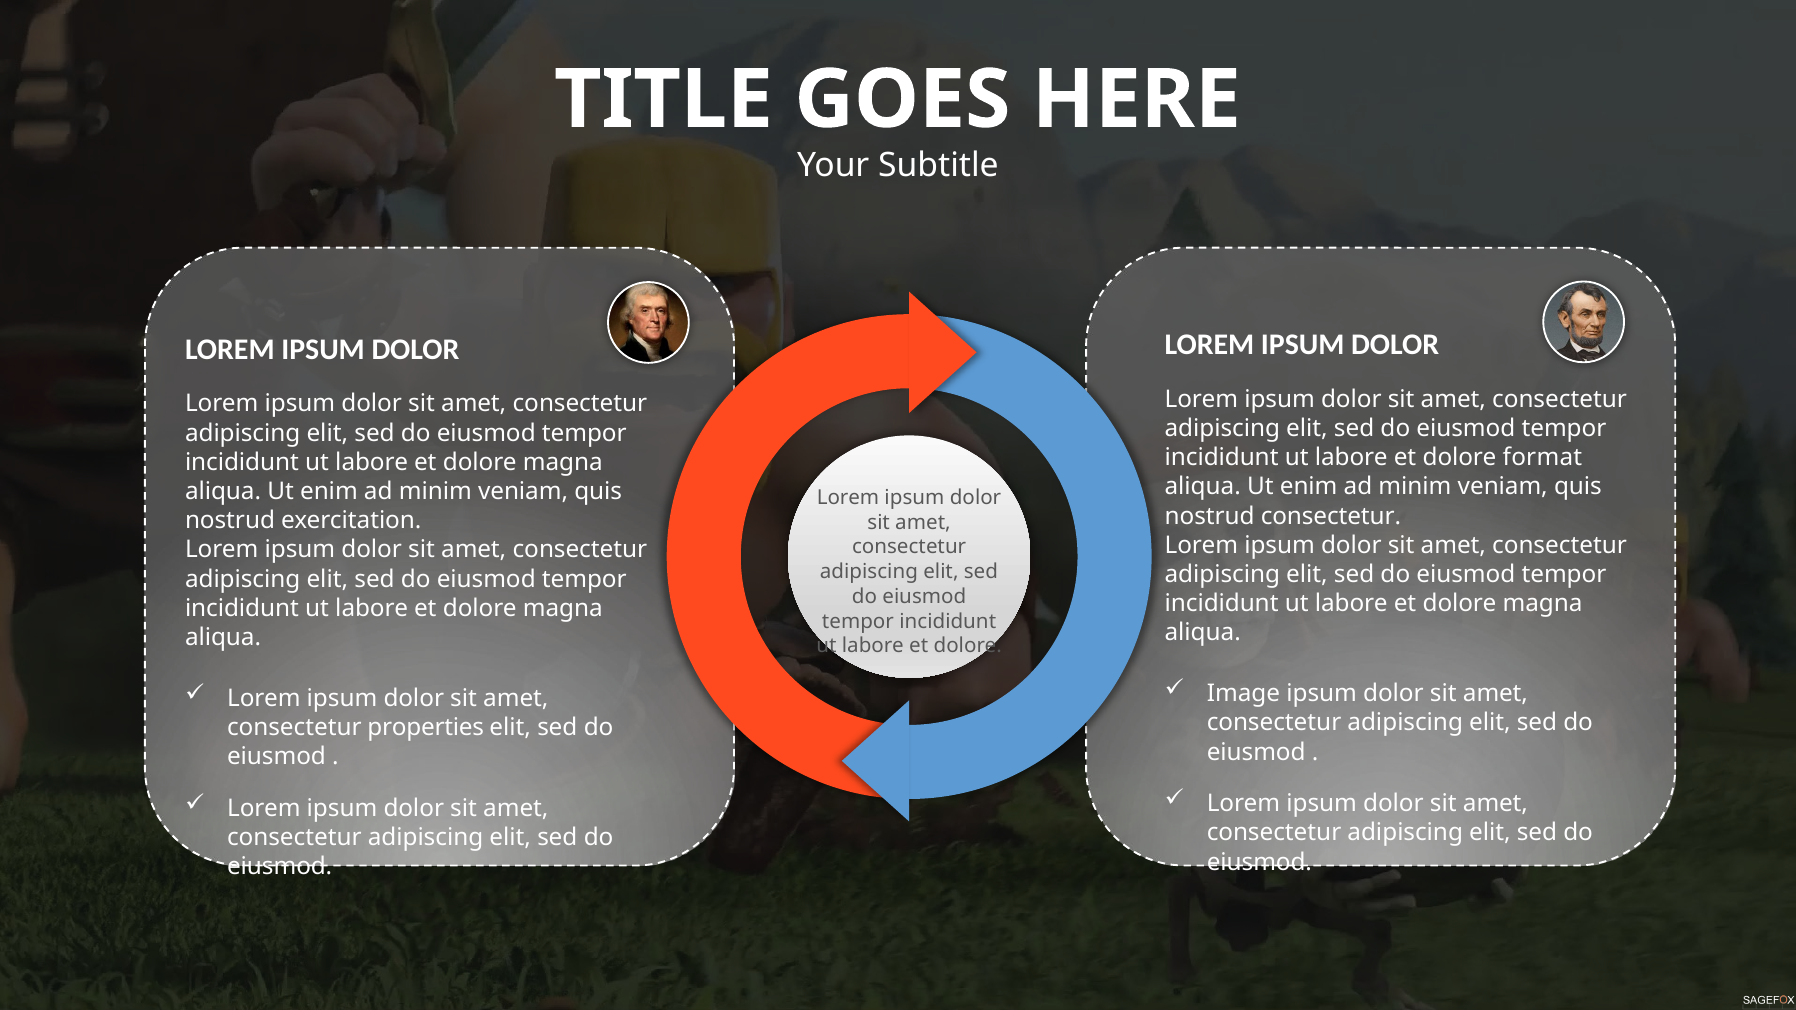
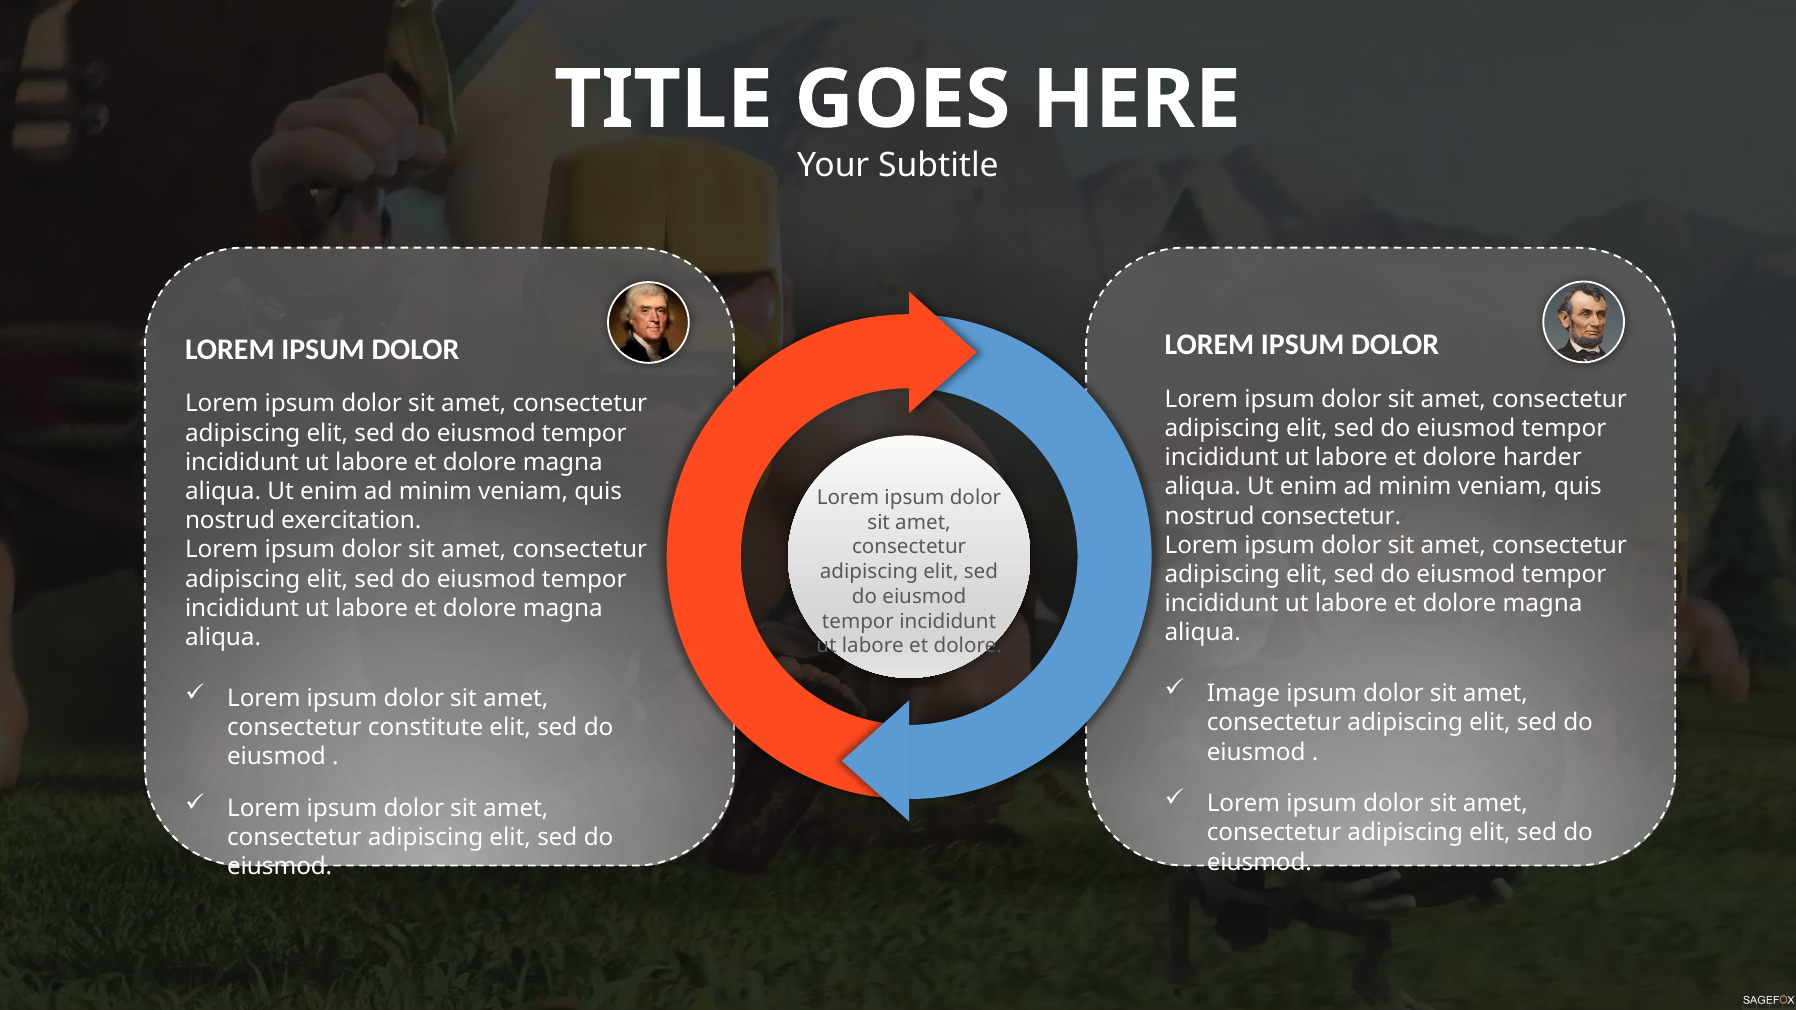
format: format -> harder (1542, 458)
properties: properties -> constitute (426, 728)
